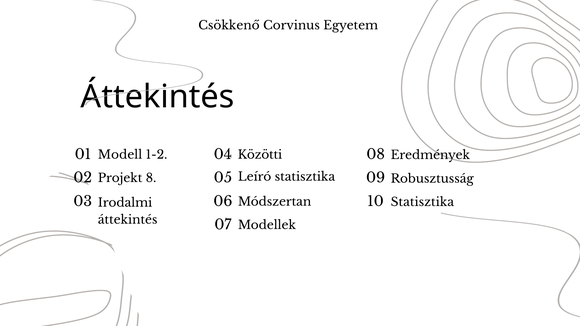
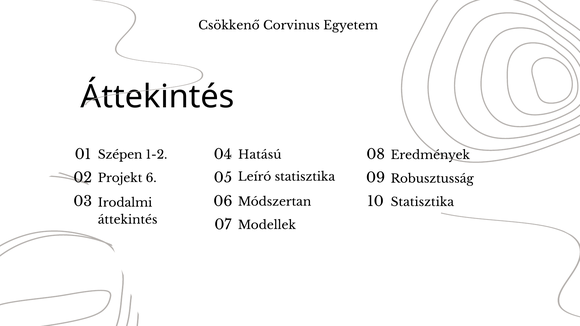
Modell: Modell -> Szépen (120, 155)
Közötti: Közötti -> Hatású (260, 155)
8: 8 -> 6 (151, 178)
